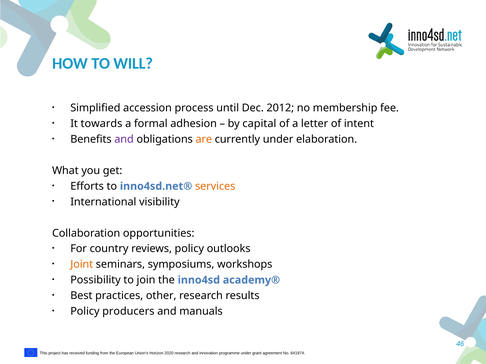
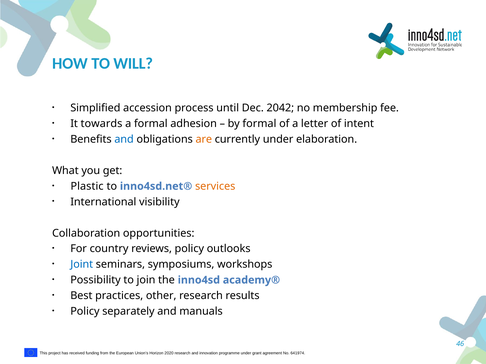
2012: 2012 -> 2042 (280, 108)
by capital: capital -> formal (259, 124)
and colour: purple -> blue (124, 140)
Efforts: Efforts -> Plastic (87, 186)
Joint colour: orange -> blue (82, 265)
producers: producers -> separately (128, 312)
